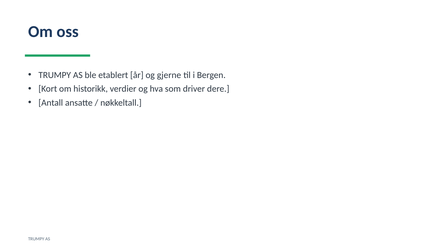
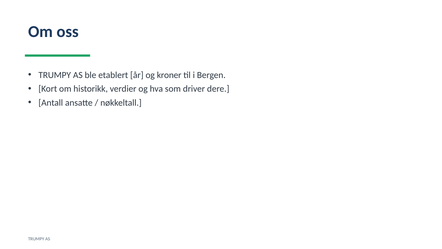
gjerne: gjerne -> kroner (169, 75)
